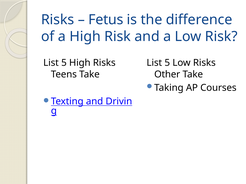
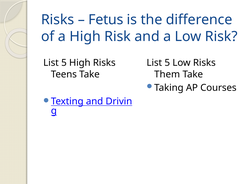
Other: Other -> Them (167, 74)
